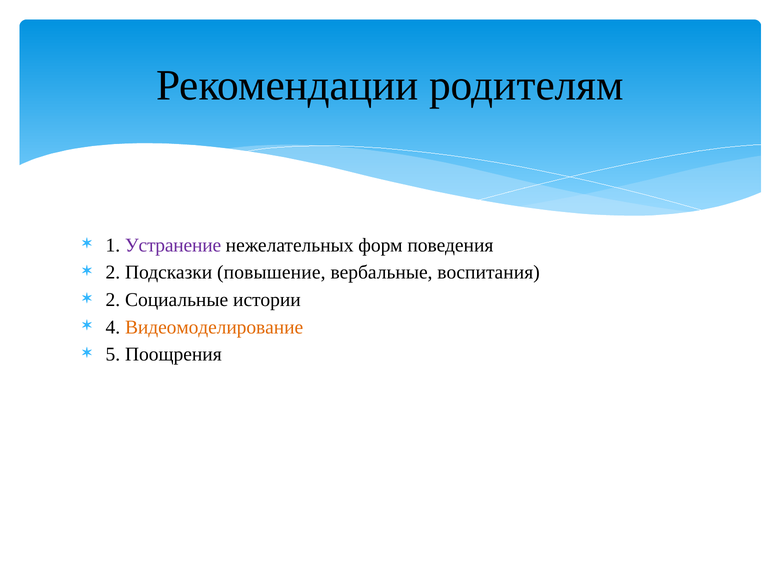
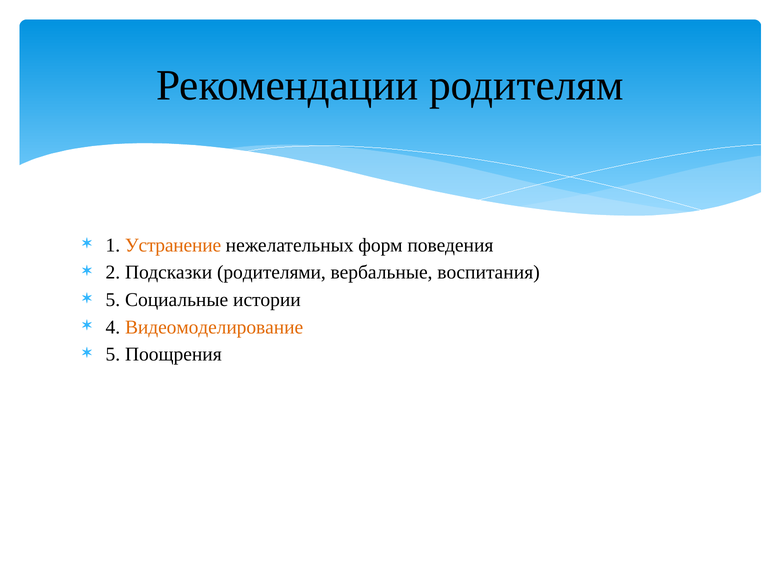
Устранение colour: purple -> orange (173, 245)
повышение: повышение -> родителями (271, 272)
2: 2 -> 5 (113, 300)
